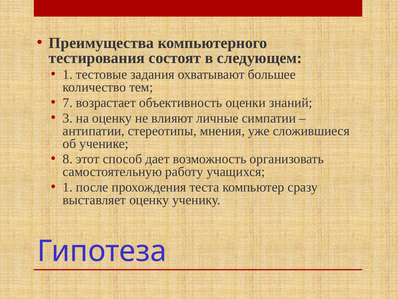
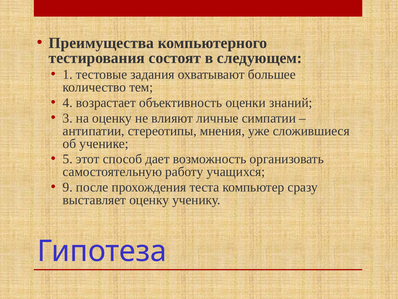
7: 7 -> 4 (68, 103)
8: 8 -> 5 (68, 159)
1: 1 -> 9 (68, 187)
